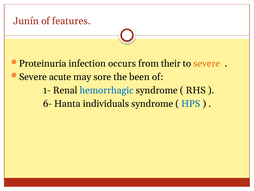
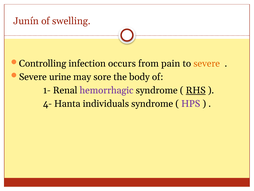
features: features -> swelling (71, 21)
Proteinuria: Proteinuria -> Controlling (43, 63)
their: their -> pain (171, 63)
acute: acute -> urine (60, 77)
been: been -> body (139, 77)
hemorrhagic colour: blue -> purple (107, 90)
RHS underline: none -> present (196, 90)
6-: 6- -> 4- (47, 103)
HPS colour: blue -> purple (191, 103)
